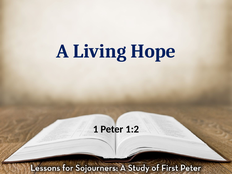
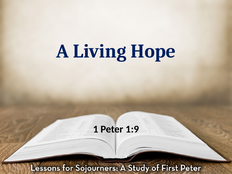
1:2: 1:2 -> 1:9 (132, 129)
